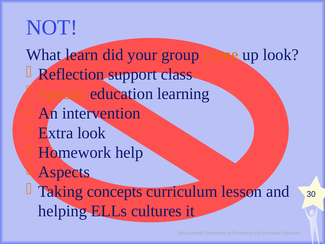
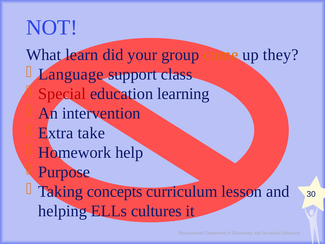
up look: look -> they (281, 55)
Reflection: Reflection -> Language (71, 74)
Special colour: orange -> red (62, 94)
Extra look: look -> take (91, 133)
Aspects: Aspects -> Purpose (64, 172)
